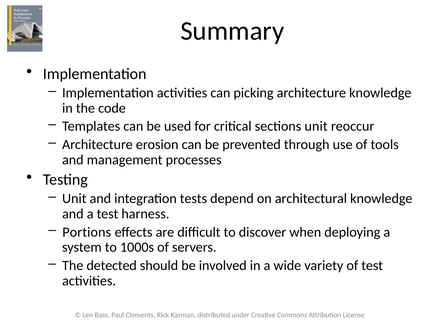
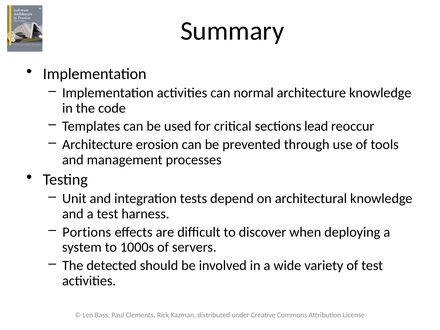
picking: picking -> normal (254, 93)
sections unit: unit -> lead (316, 126)
